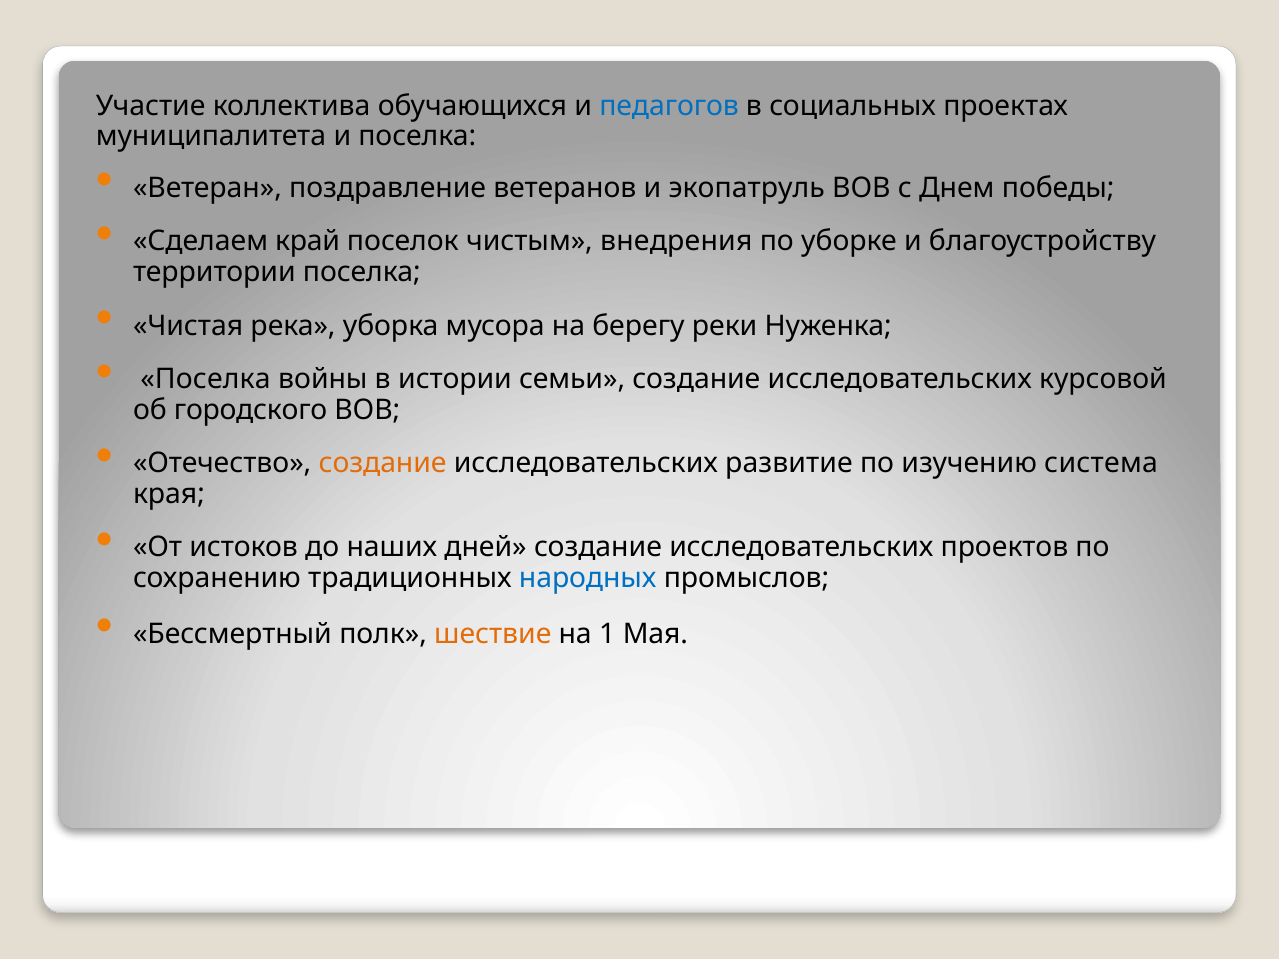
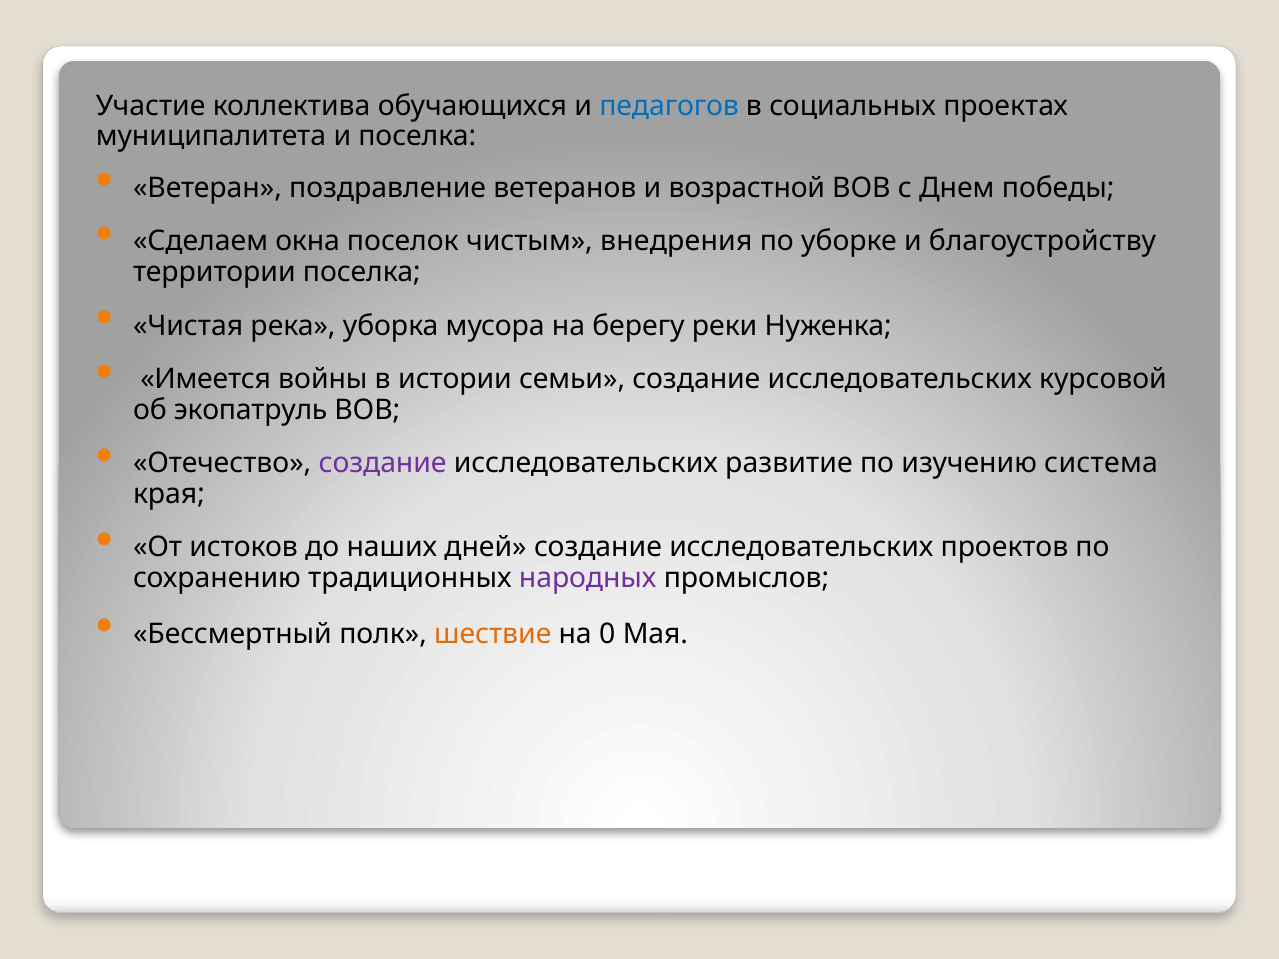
экопатруль: экопатруль -> возрастной (747, 188)
край: край -> окна (308, 242)
Поселка: Поселка -> Имеется (206, 379)
городского: городского -> экопатруль (251, 410)
создание colour: orange -> purple (383, 464)
народных colour: blue -> purple (588, 578)
1: 1 -> 0 (607, 634)
